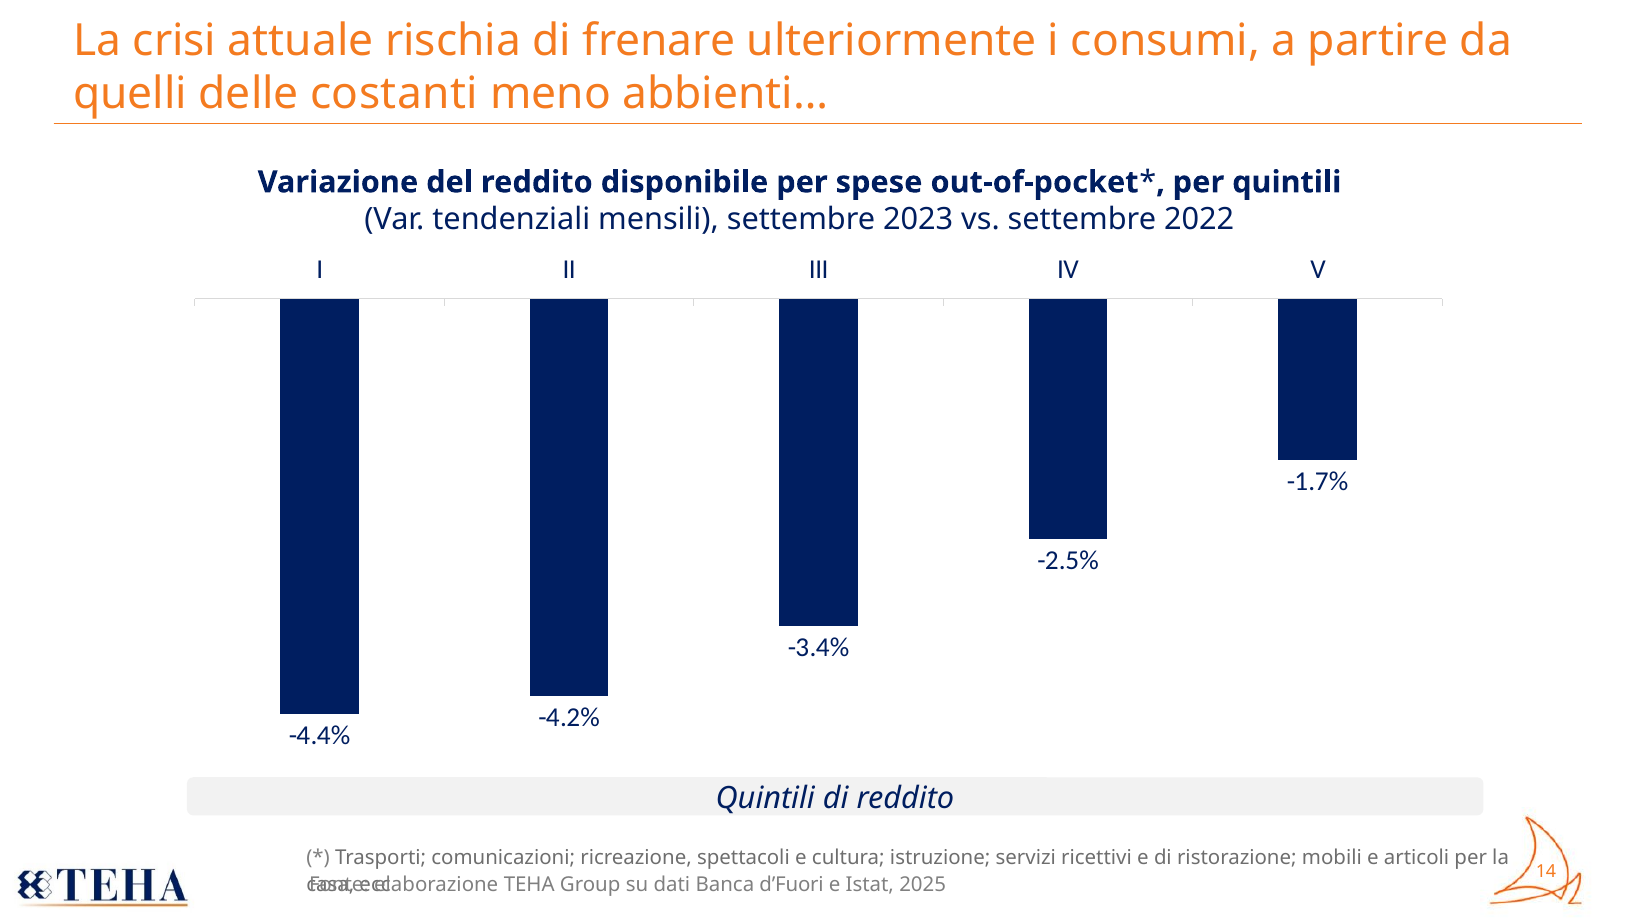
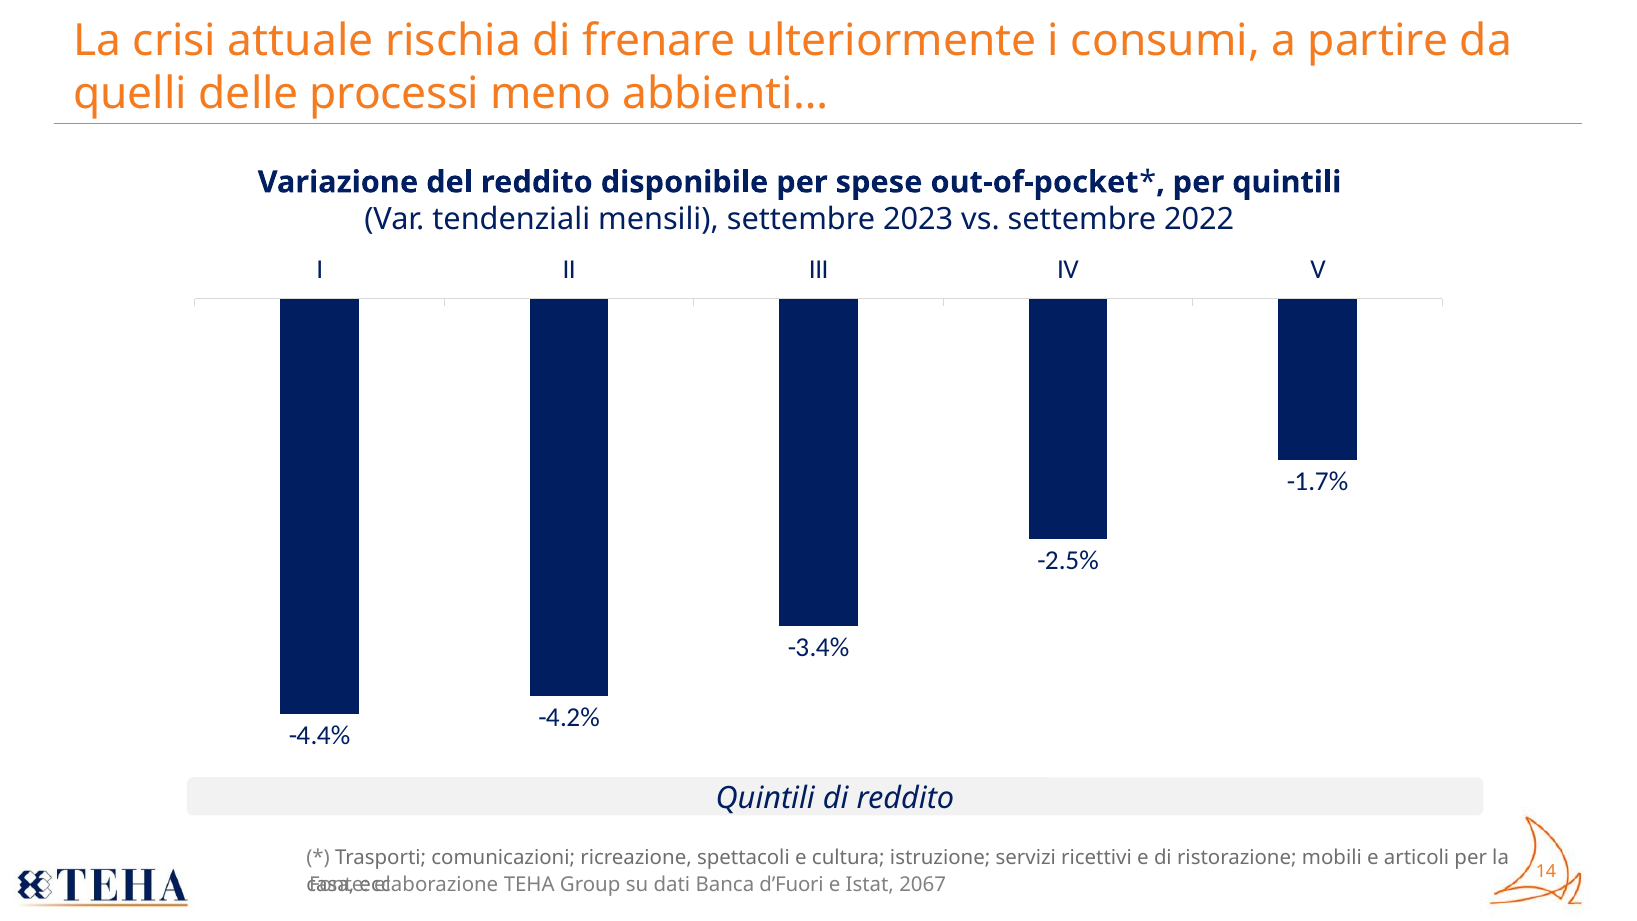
costanti: costanti -> processi (395, 94)
2025: 2025 -> 2067 (923, 885)
